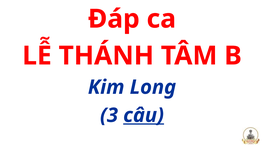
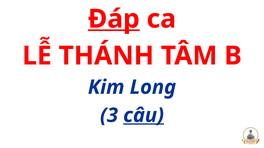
Đáp underline: none -> present (114, 19)
